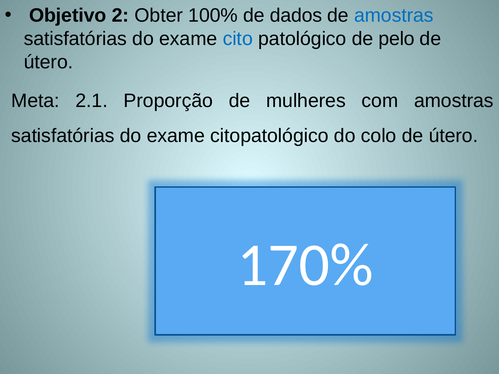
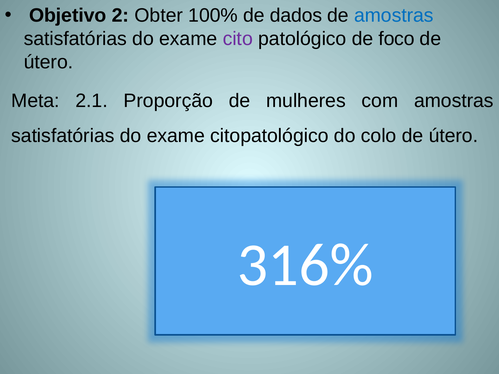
cito colour: blue -> purple (238, 39)
pelo: pelo -> foco (397, 39)
170%: 170% -> 316% (305, 265)
